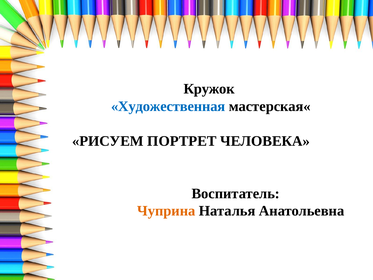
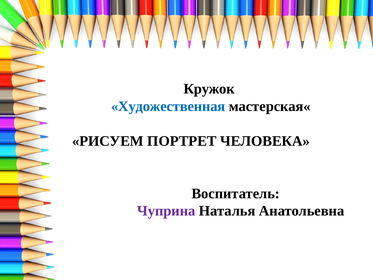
Чуприна colour: orange -> purple (166, 211)
